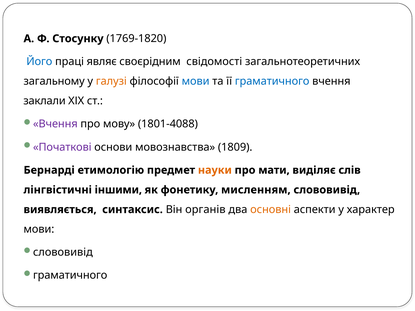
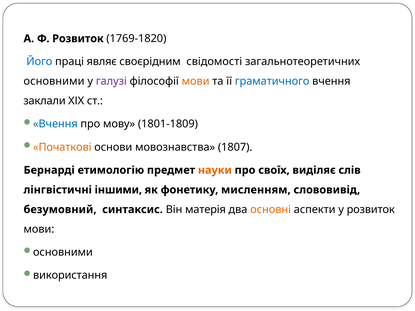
Ф Стосунку: Стосунку -> Розвиток (78, 39)
загальному: загальному -> основними (54, 81)
галузі colour: orange -> purple (111, 81)
мови colour: blue -> orange (196, 81)
Вчення colour: purple -> blue (55, 124)
1801-4088: 1801-4088 -> 1801-1809 (168, 124)
Початкові colour: purple -> orange (62, 147)
1809: 1809 -> 1807 (235, 147)
мати: мати -> своїх (274, 170)
виявляється: виявляється -> безумовний (60, 210)
органів: органів -> матерія (205, 210)
у характер: характер -> розвиток (371, 210)
слововивід: слововивід -> основними (63, 252)
граматичного: граматичного -> використання (70, 275)
